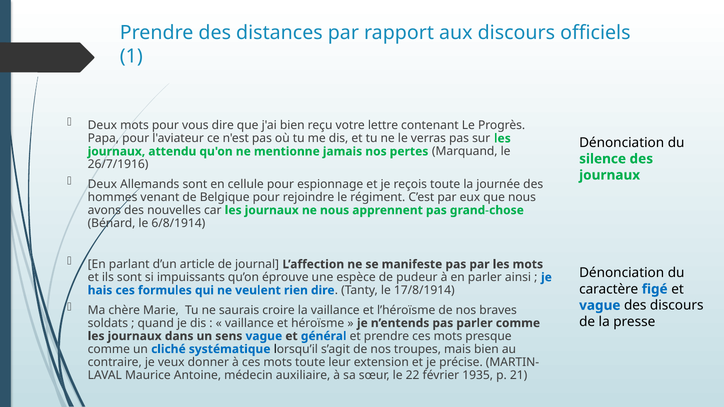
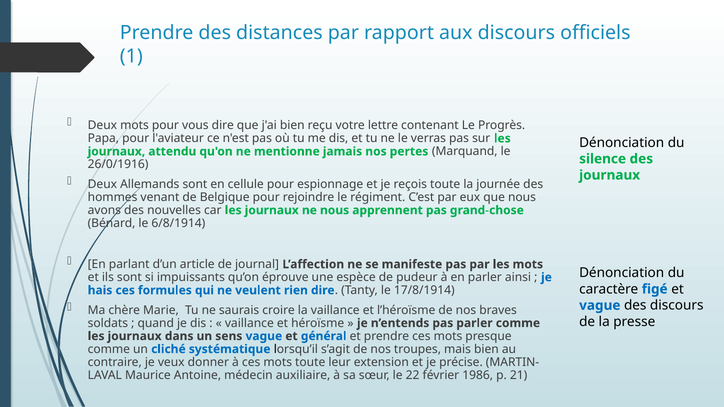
26/7/1916: 26/7/1916 -> 26/0/1916 (118, 165)
1935: 1935 -> 1986 (478, 375)
